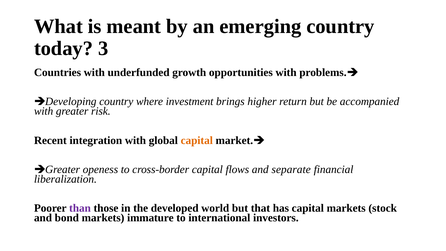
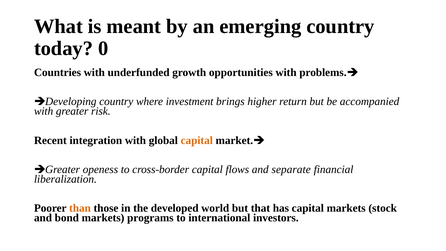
3: 3 -> 0 (103, 48)
than colour: purple -> orange (80, 208)
immature: immature -> programs (150, 218)
